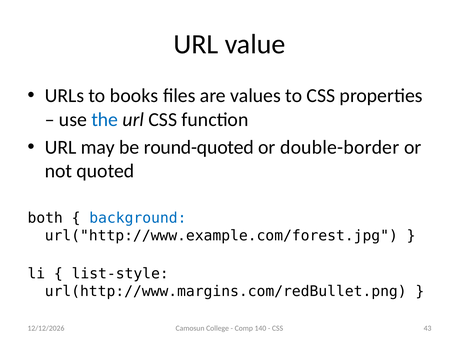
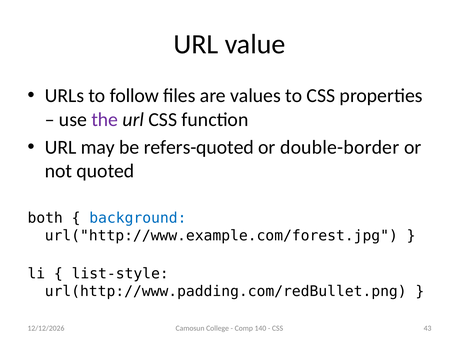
books: books -> follow (134, 96)
the colour: blue -> purple (105, 120)
round-quoted: round-quoted -> refers-quoted (199, 147)
url(http://www.margins.com/redBullet.png: url(http://www.margins.com/redBullet.png -> url(http://www.padding.com/redBullet.png (226, 292)
